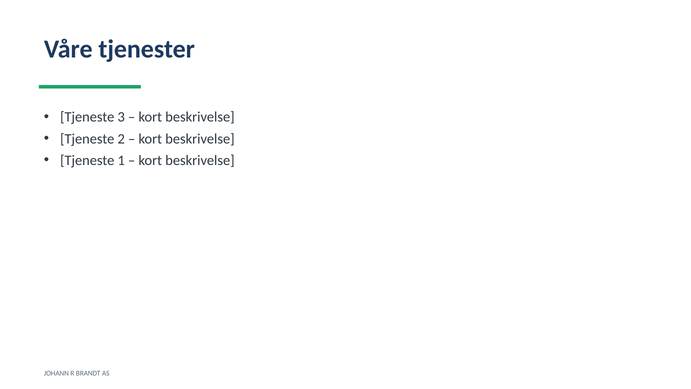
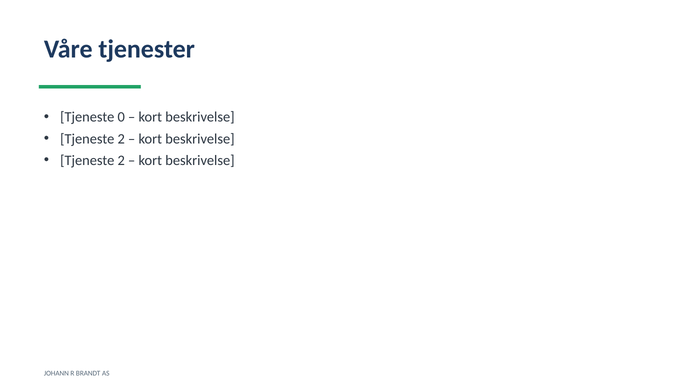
3: 3 -> 0 (121, 117)
1: 1 -> 2 (121, 160)
